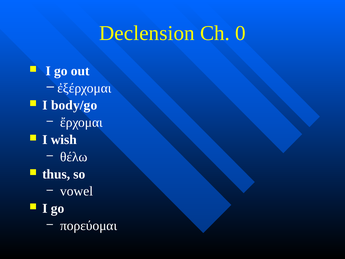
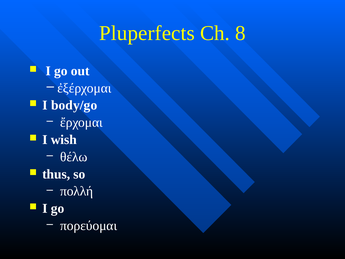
Declension: Declension -> Pluperfects (147, 33)
0: 0 -> 8 (240, 33)
vowel: vowel -> πολλή (77, 191)
